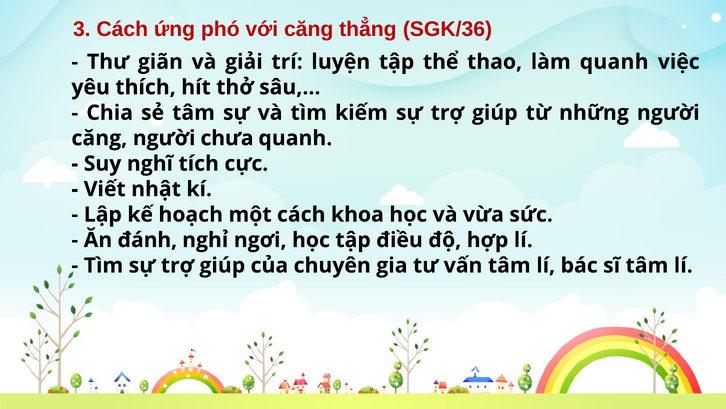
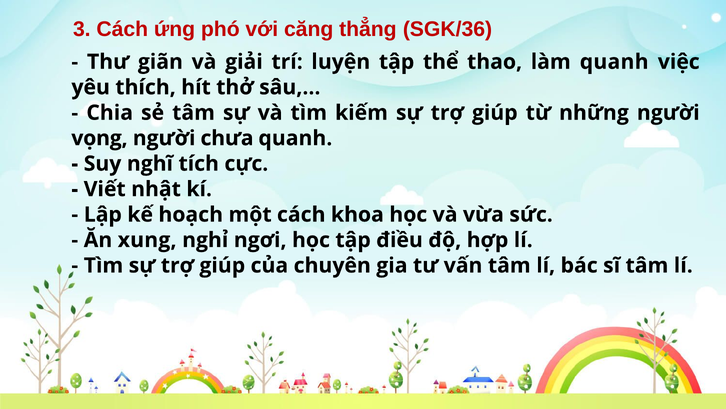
căng: căng -> vọng (99, 138)
đánh: đánh -> xung (147, 240)
